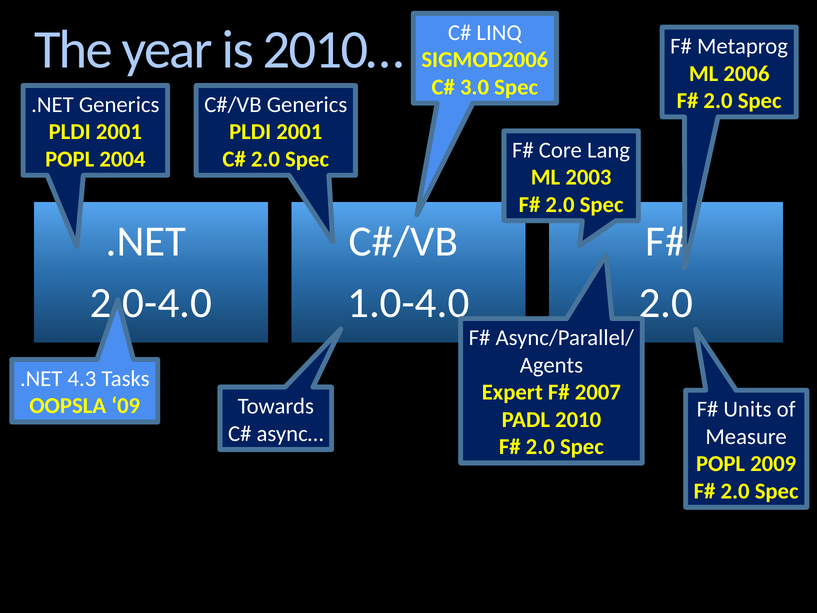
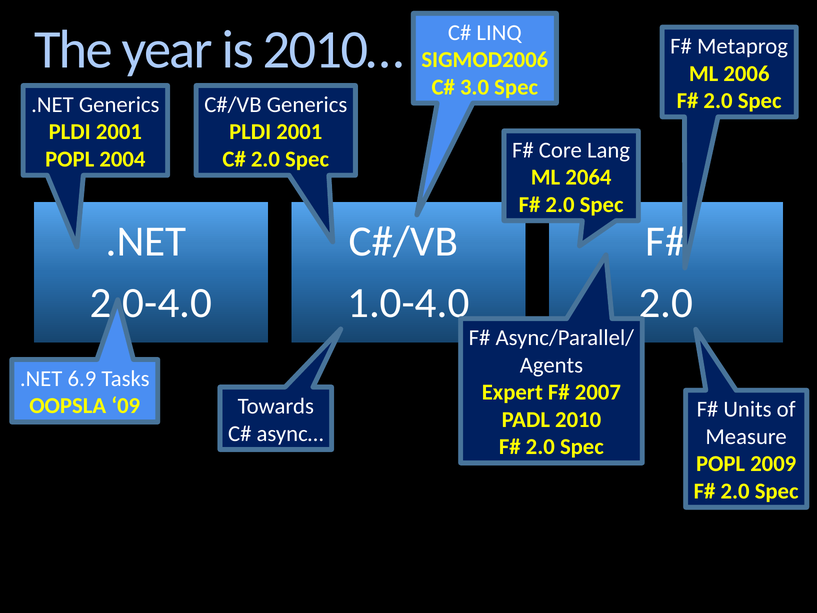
2003: 2003 -> 2064 (588, 177)
4.3: 4.3 -> 6.9 (82, 379)
